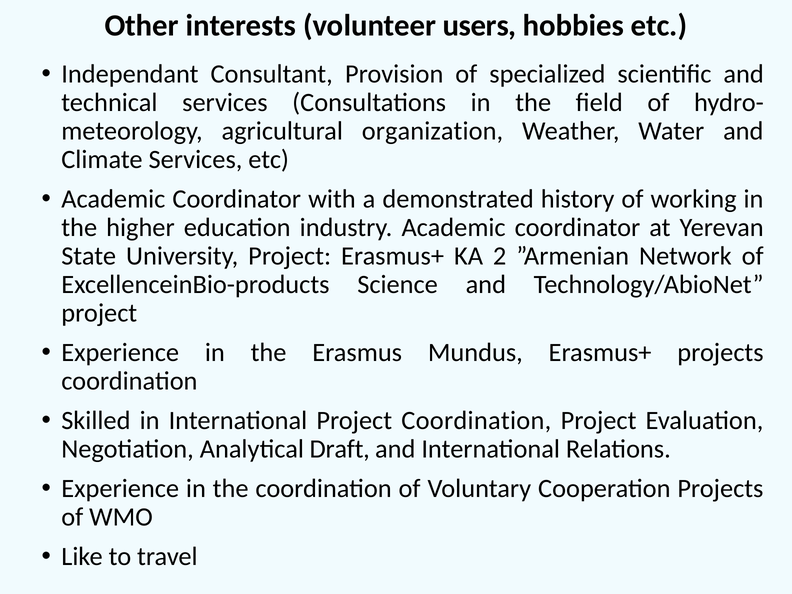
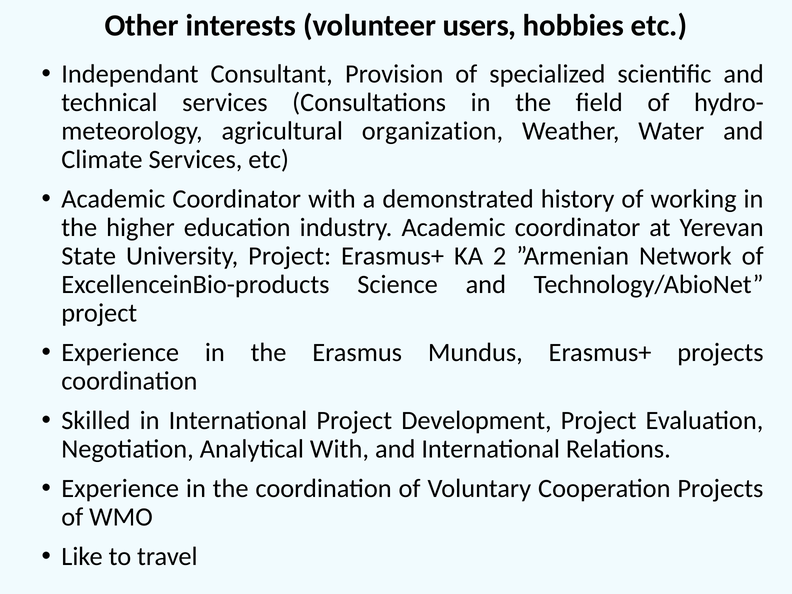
Project Coordination: Coordination -> Development (476, 421)
Analytical Draft: Draft -> With (339, 449)
